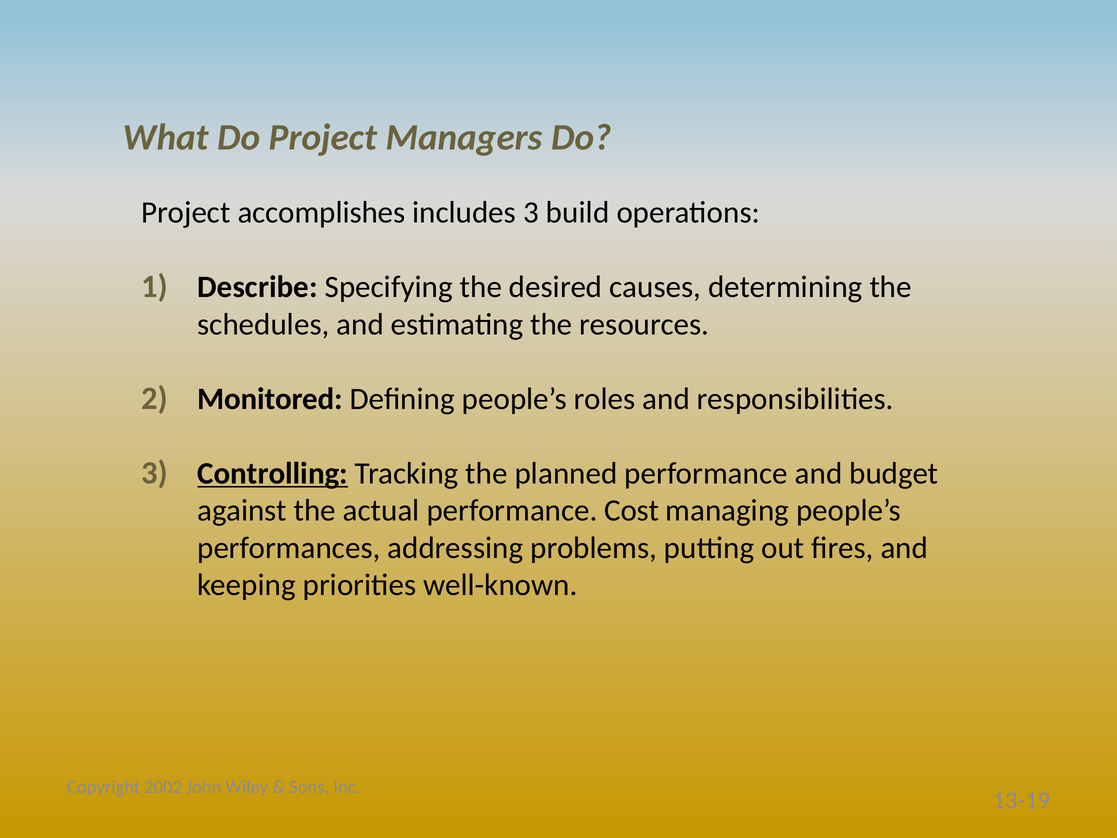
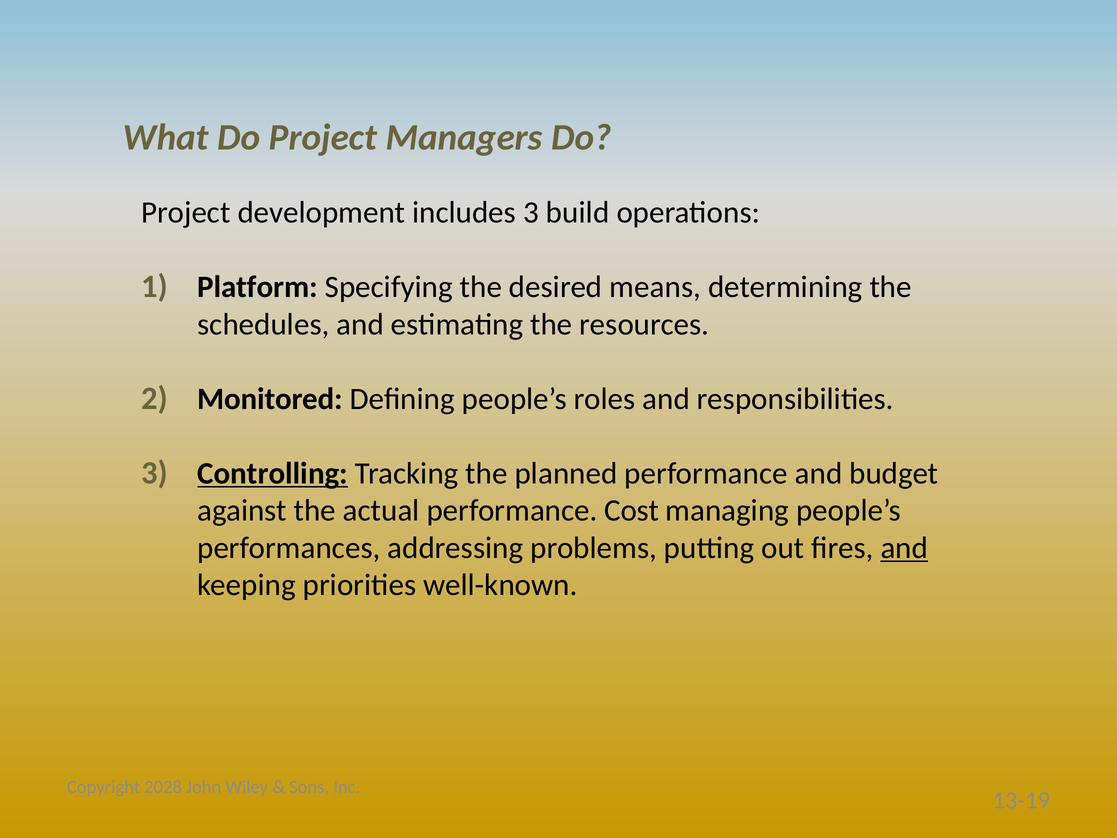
accomplishes: accomplishes -> development (321, 213)
Describe: Describe -> Platform (258, 287)
causes: causes -> means (655, 287)
and underline: none -> present (904, 548)
2002: 2002 -> 2028 (163, 787)
